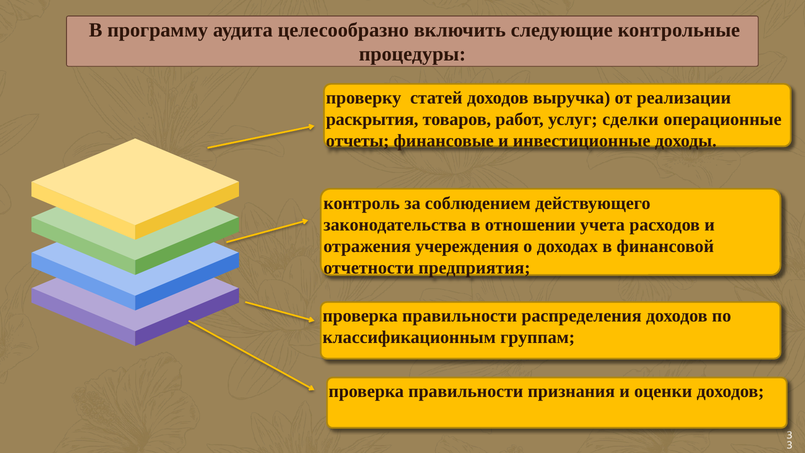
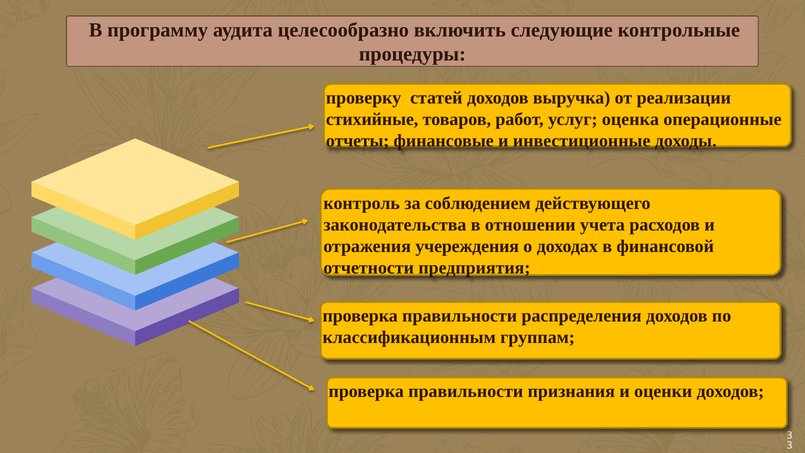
раскрытия: раскрытия -> стихийные (372, 119)
сделки: сделки -> оценка (630, 119)
